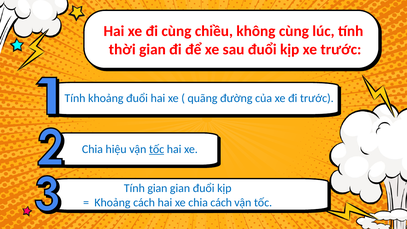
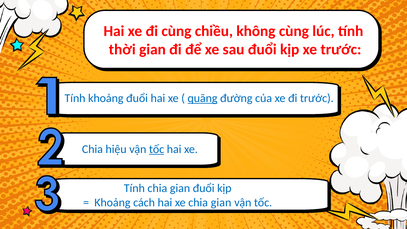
quãng underline: none -> present (203, 98)
Tính gian: gian -> chia (157, 188)
xe chia cách: cách -> gian (221, 202)
